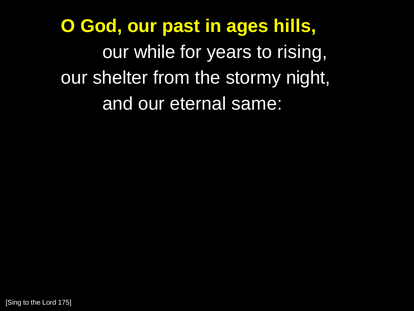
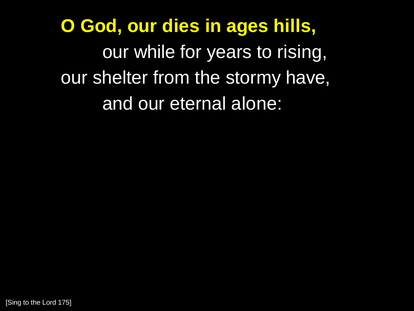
past: past -> dies (181, 26)
night: night -> have (308, 78)
same: same -> alone (257, 103)
